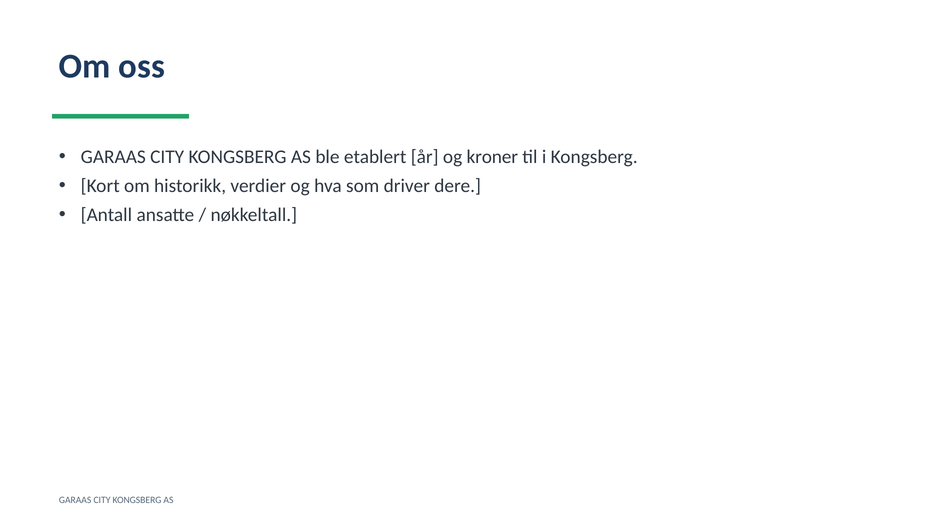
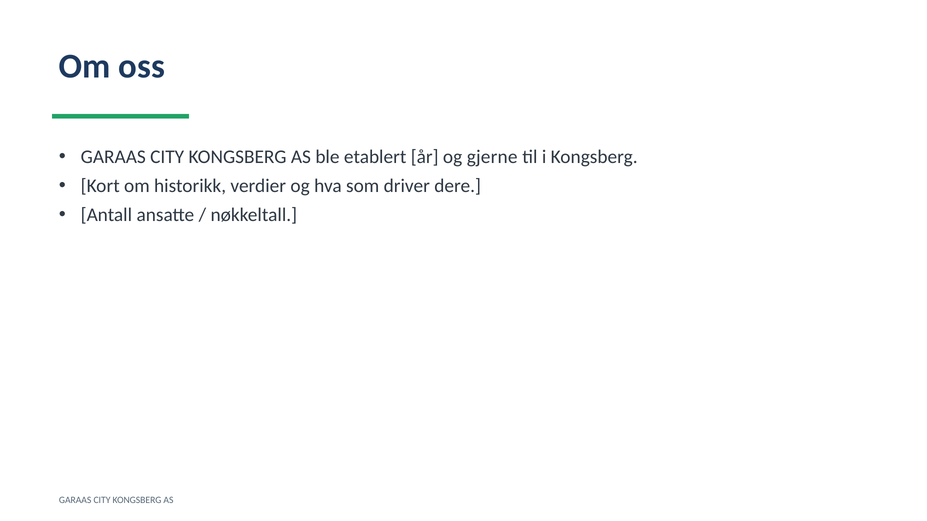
kroner: kroner -> gjerne (492, 157)
